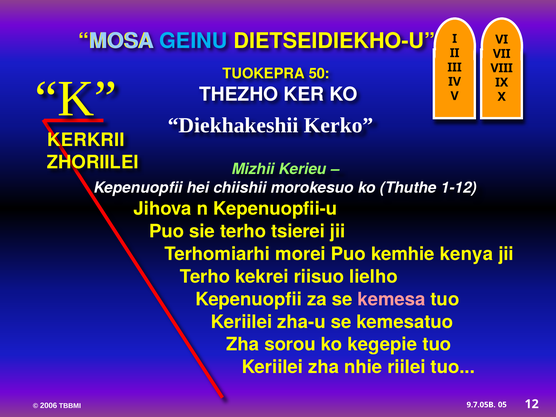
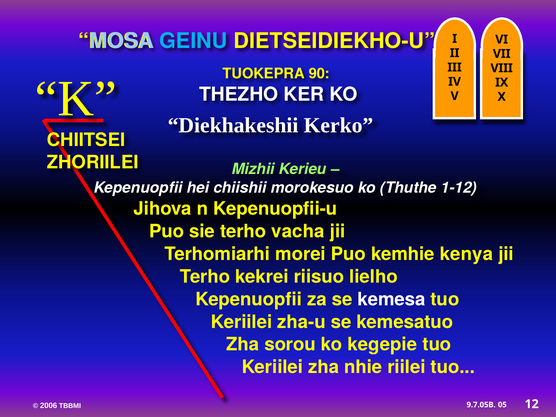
50: 50 -> 90 (319, 74)
KERKRII: KERKRII -> CHIITSEI (86, 140)
tsierei: tsierei -> vacha (298, 231)
kemesa colour: pink -> white (392, 299)
